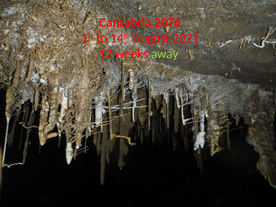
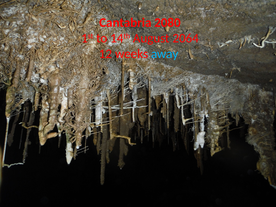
2076: 2076 -> 2080 (168, 23)
2021: 2021 -> 2064 (186, 38)
away colour: light green -> light blue (165, 54)
